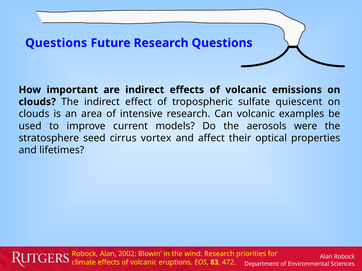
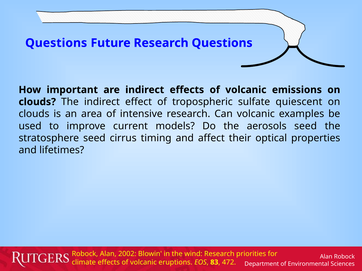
aerosols were: were -> seed (306, 126)
vortex: vortex -> timing (156, 138)
